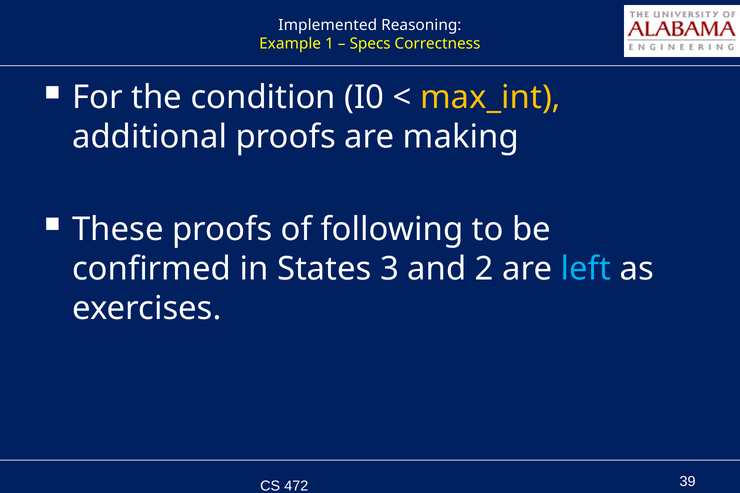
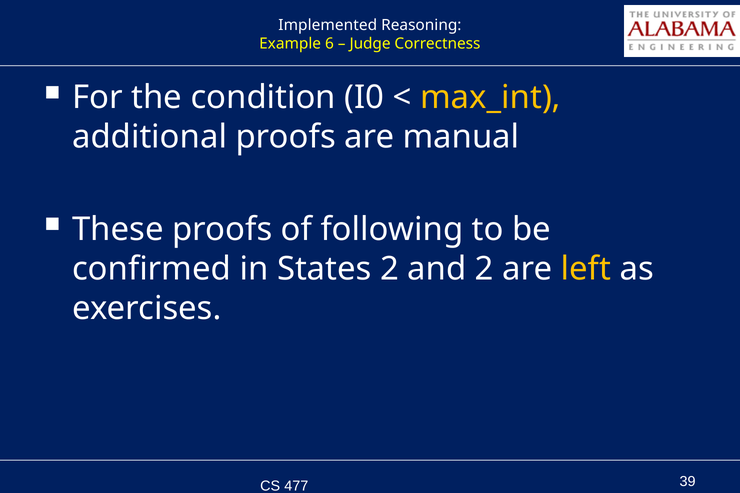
1: 1 -> 6 (329, 43)
Specs: Specs -> Judge (370, 43)
making: making -> manual (461, 137)
States 3: 3 -> 2 (389, 269)
left colour: light blue -> yellow (586, 269)
472: 472 -> 477 (296, 486)
